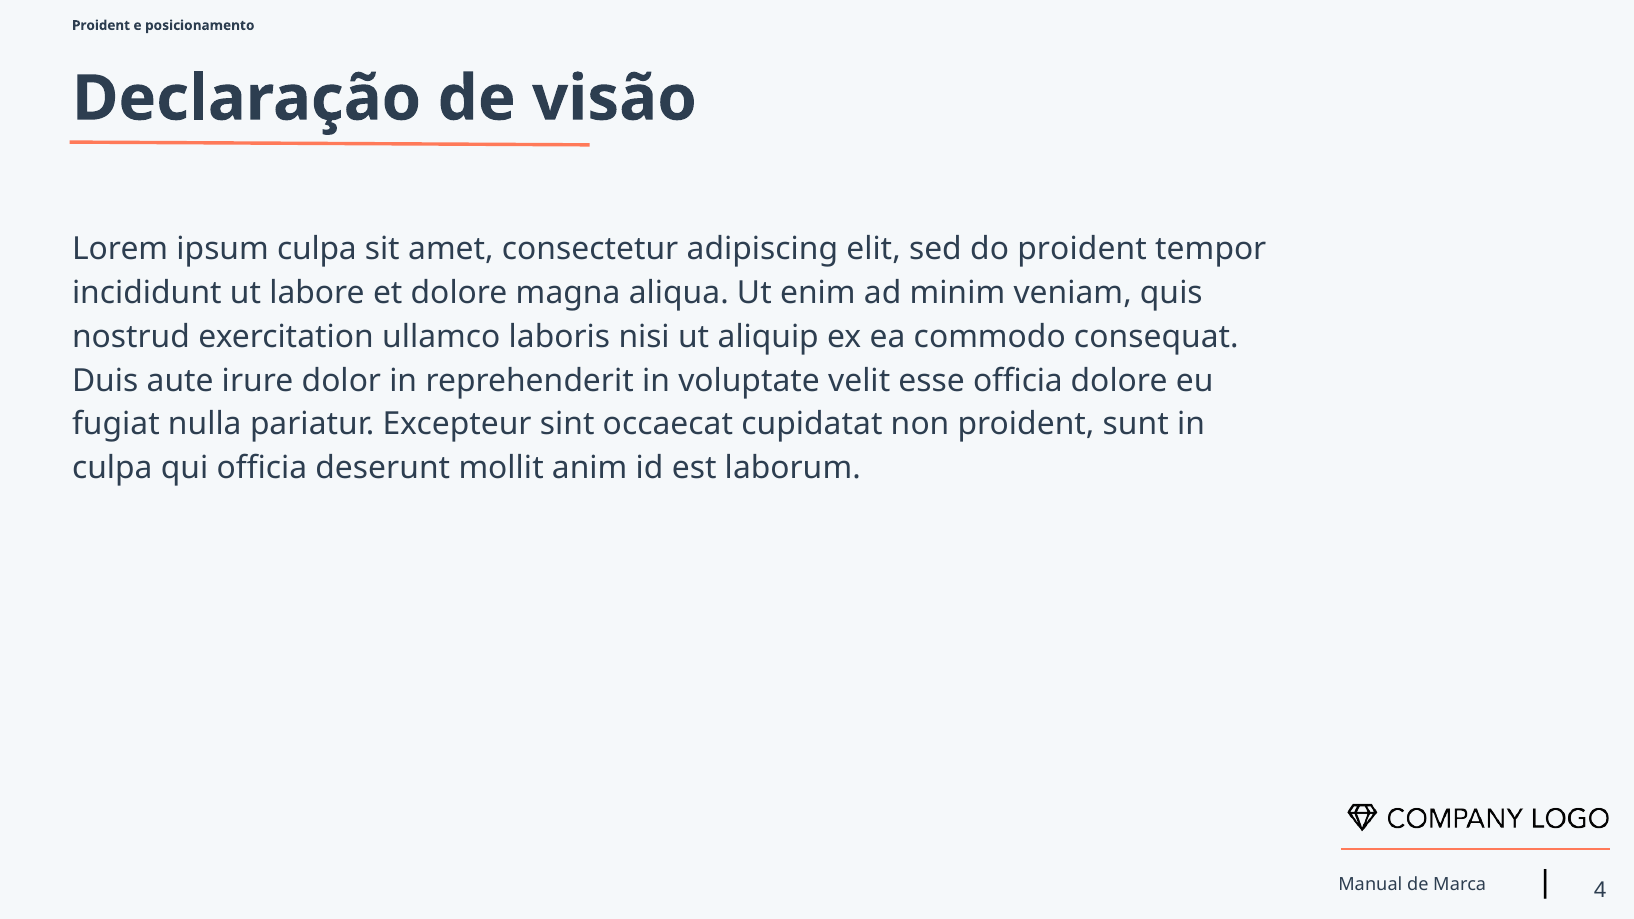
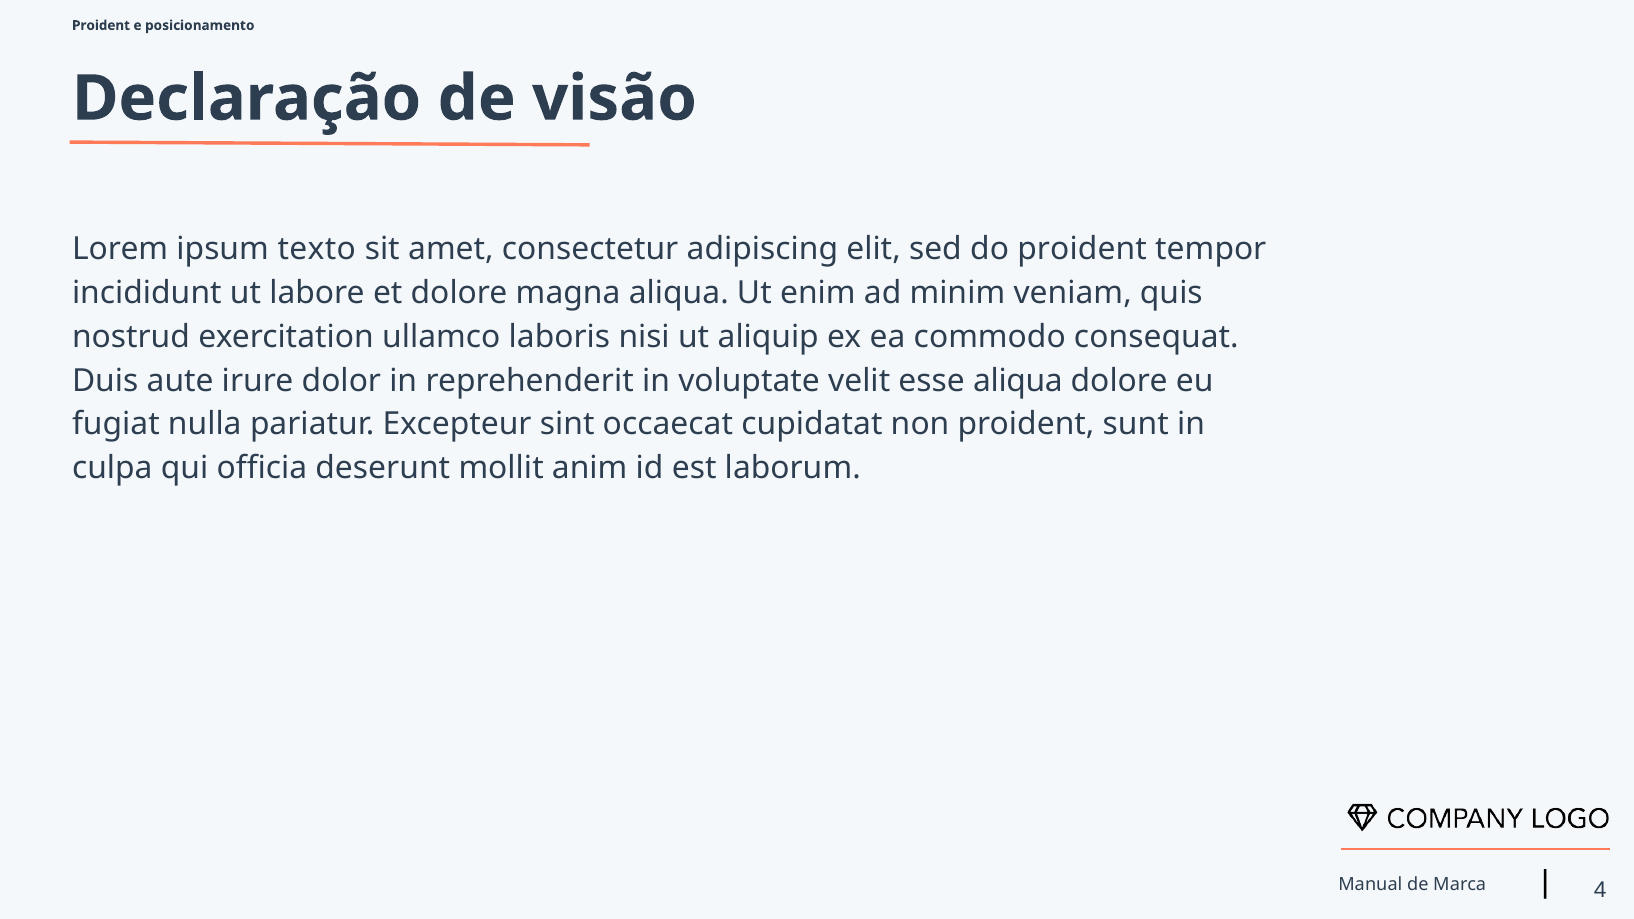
ipsum culpa: culpa -> texto (317, 249)
esse officia: officia -> aliqua (1018, 381)
